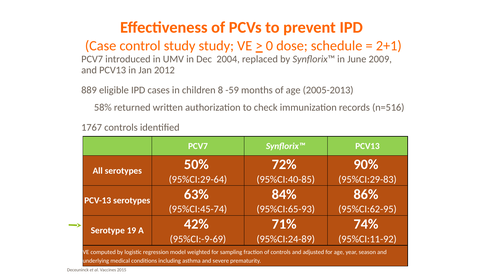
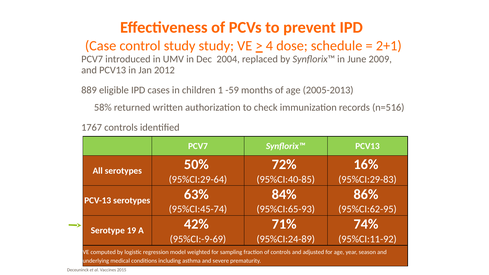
0: 0 -> 4 (269, 46)
8: 8 -> 1 (220, 90)
90%: 90% -> 16% (366, 165)
